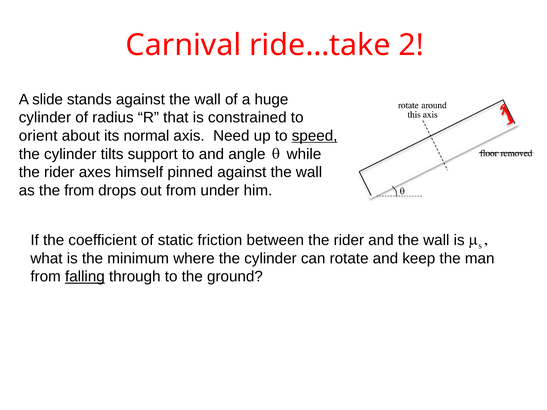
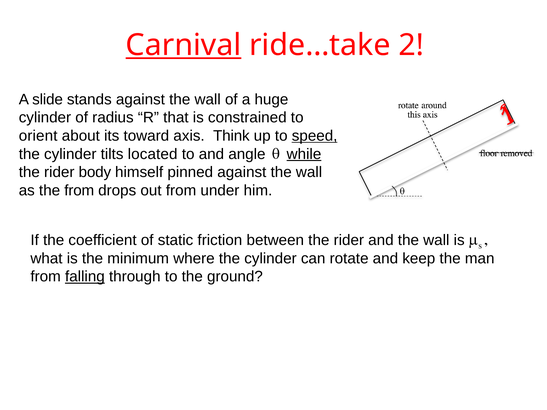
Carnival underline: none -> present (183, 45)
normal: normal -> toward (146, 136)
Need: Need -> Think (231, 136)
support: support -> located (153, 154)
while underline: none -> present (304, 154)
axes: axes -> body (95, 172)
